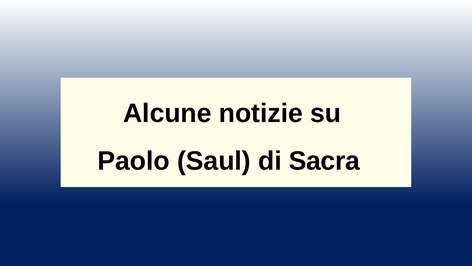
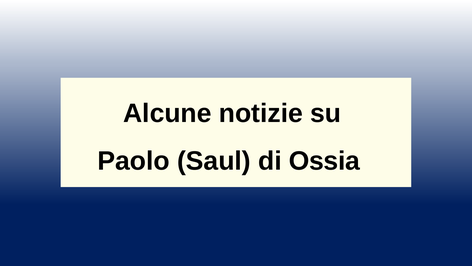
Sacra: Sacra -> Ossia (324, 161)
